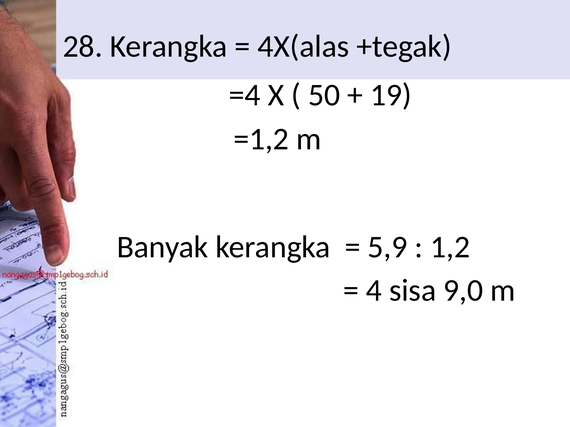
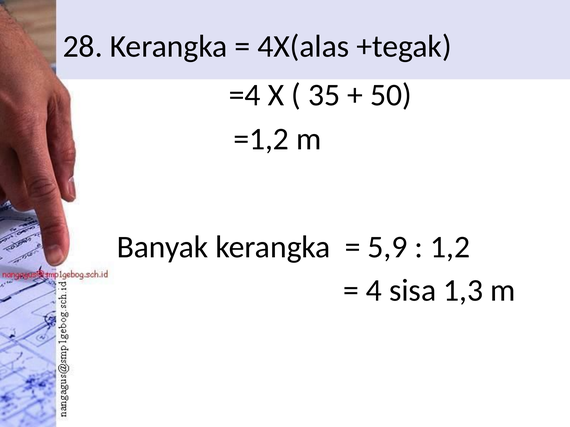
50: 50 -> 35 (324, 95)
19: 19 -> 50 (391, 95)
9,0: 9,0 -> 1,3 (463, 291)
